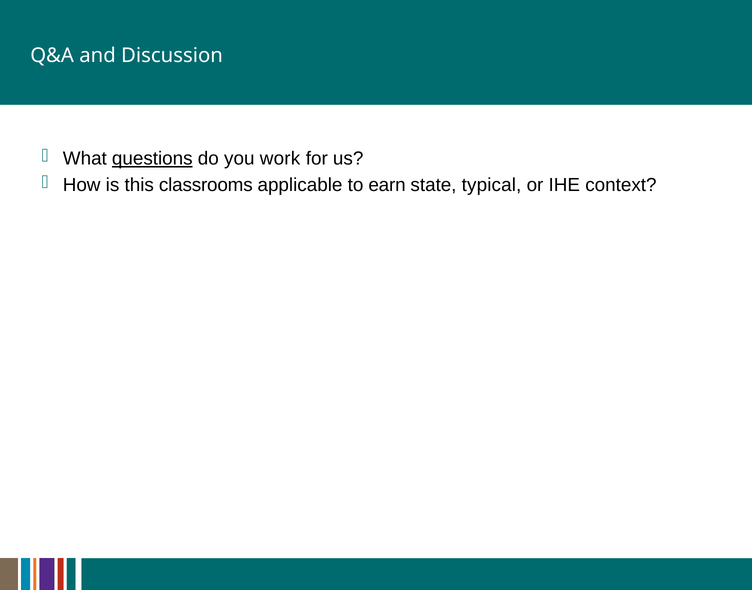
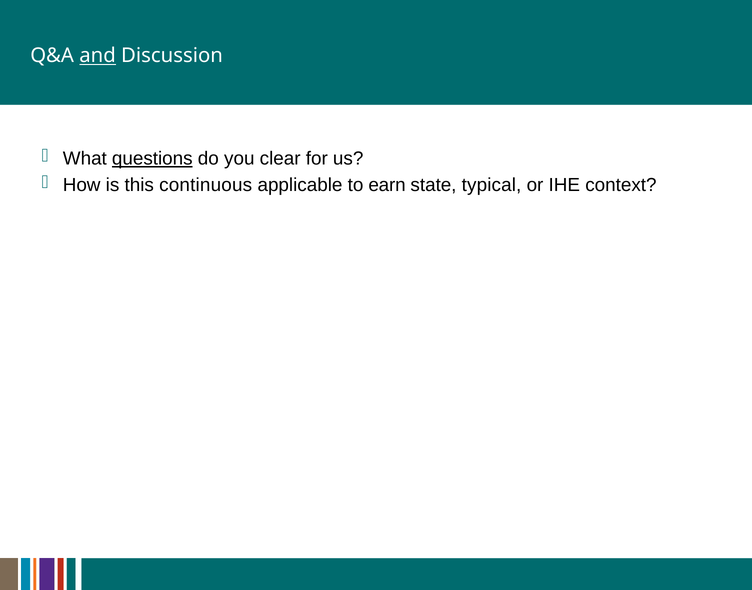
and underline: none -> present (98, 56)
work: work -> clear (280, 159)
classrooms: classrooms -> continuous (206, 185)
